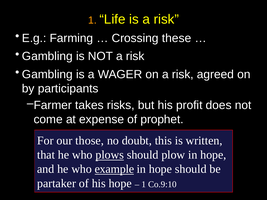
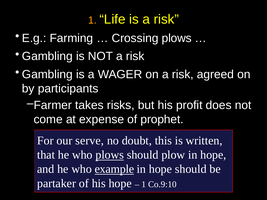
Crossing these: these -> plows (177, 38)
those: those -> serve (90, 141)
